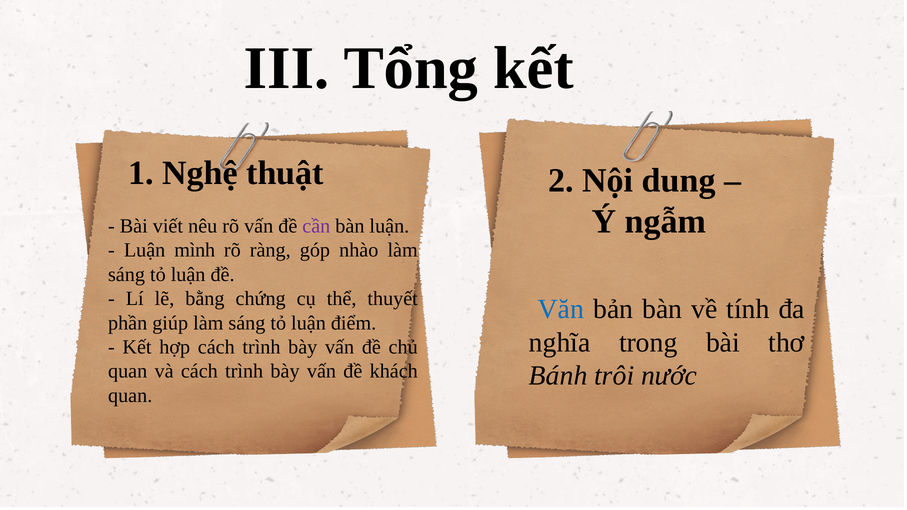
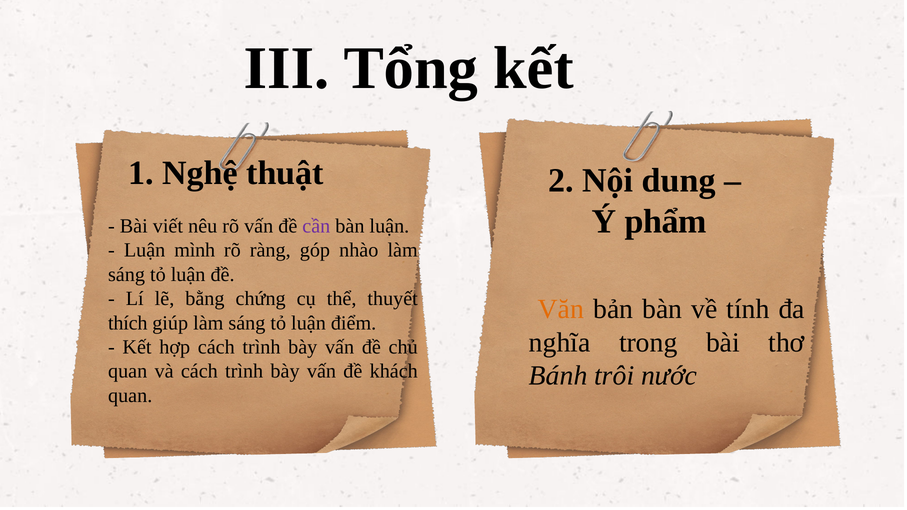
ngẫm: ngẫm -> phẩm (666, 222)
Văn colour: blue -> orange (561, 309)
phần: phần -> thích (128, 323)
